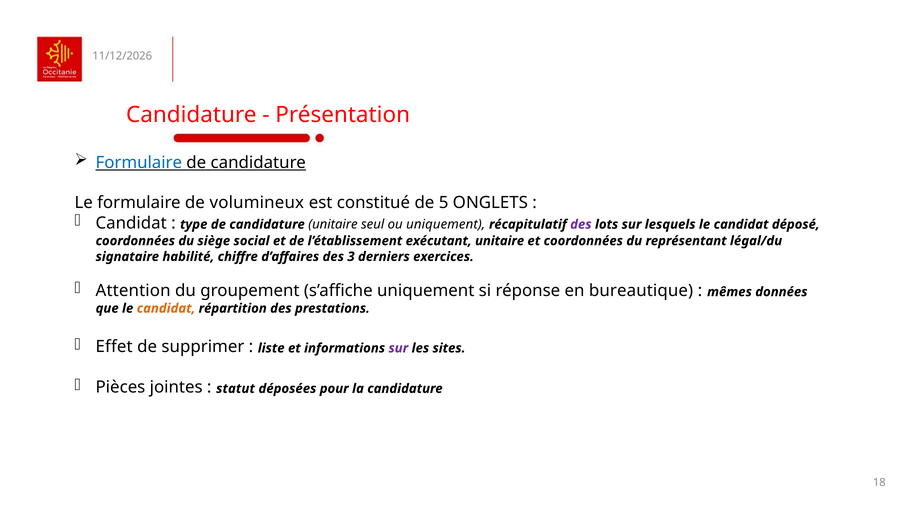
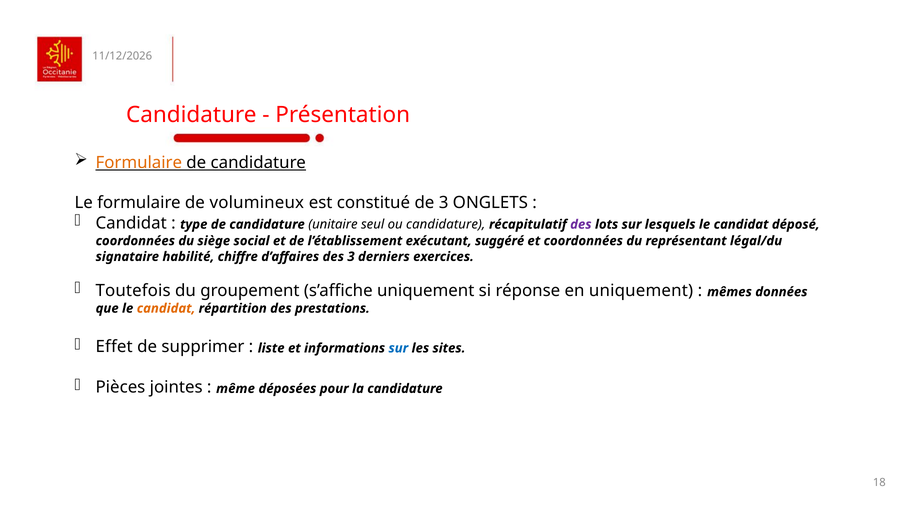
Formulaire colour: blue -> orange (139, 163)
de 5: 5 -> 3 (444, 203)
ou uniquement: uniquement -> candidature (446, 225)
exécutant unitaire: unitaire -> suggéré (500, 241)
Attention: Attention -> Toutefois (133, 291)
en bureautique: bureautique -> uniquement (641, 291)
sur colour: purple -> blue (398, 348)
statut: statut -> même (236, 389)
